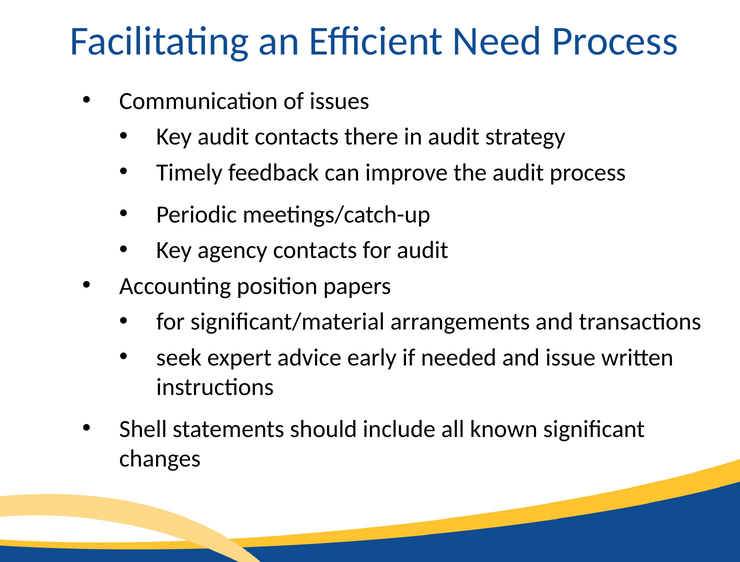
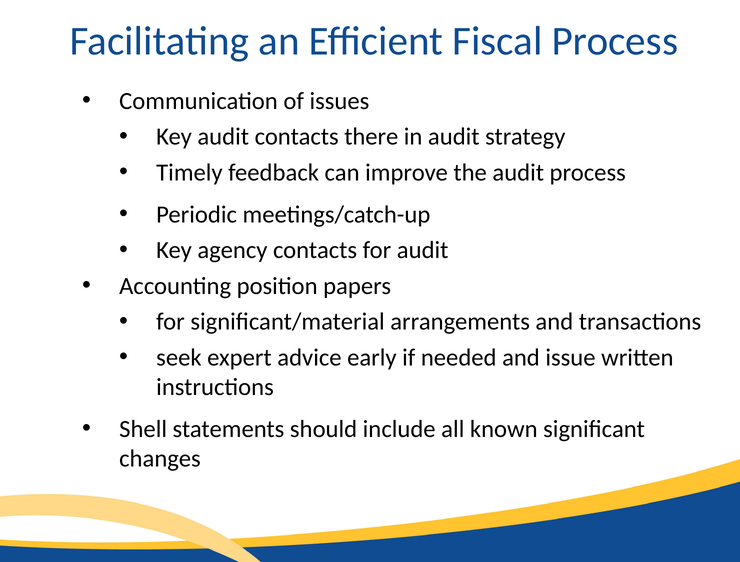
Need: Need -> Fiscal (497, 41)
